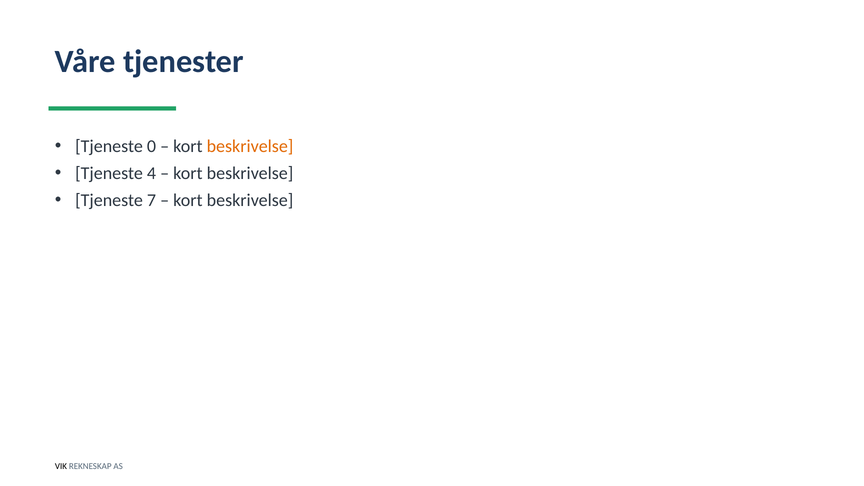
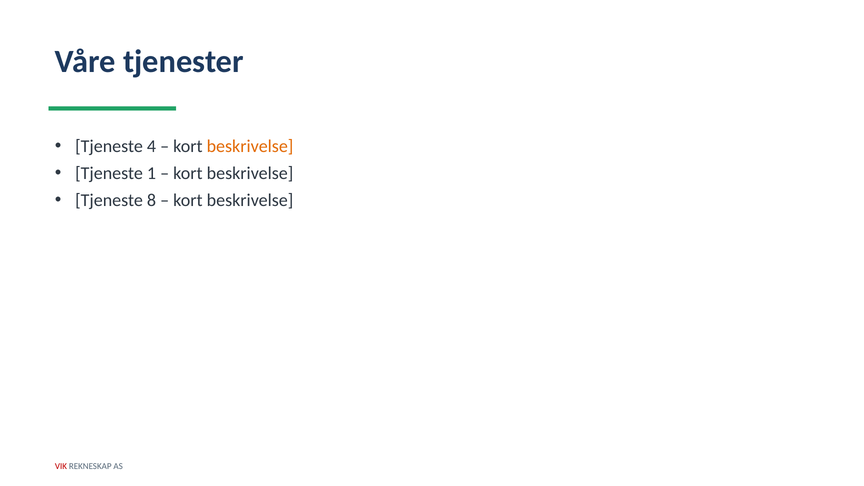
0: 0 -> 4 (151, 146)
4: 4 -> 1 (151, 173)
7: 7 -> 8 (151, 200)
VIK colour: black -> red (61, 466)
